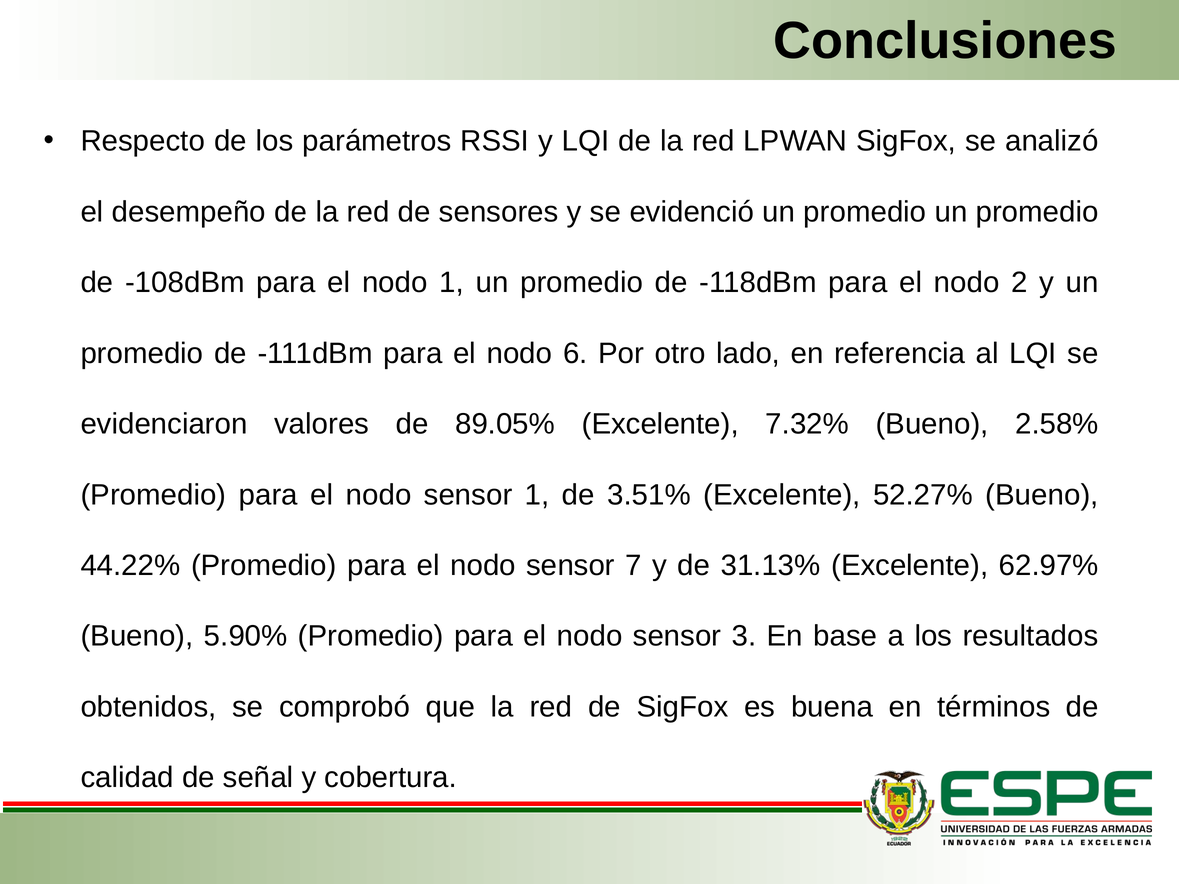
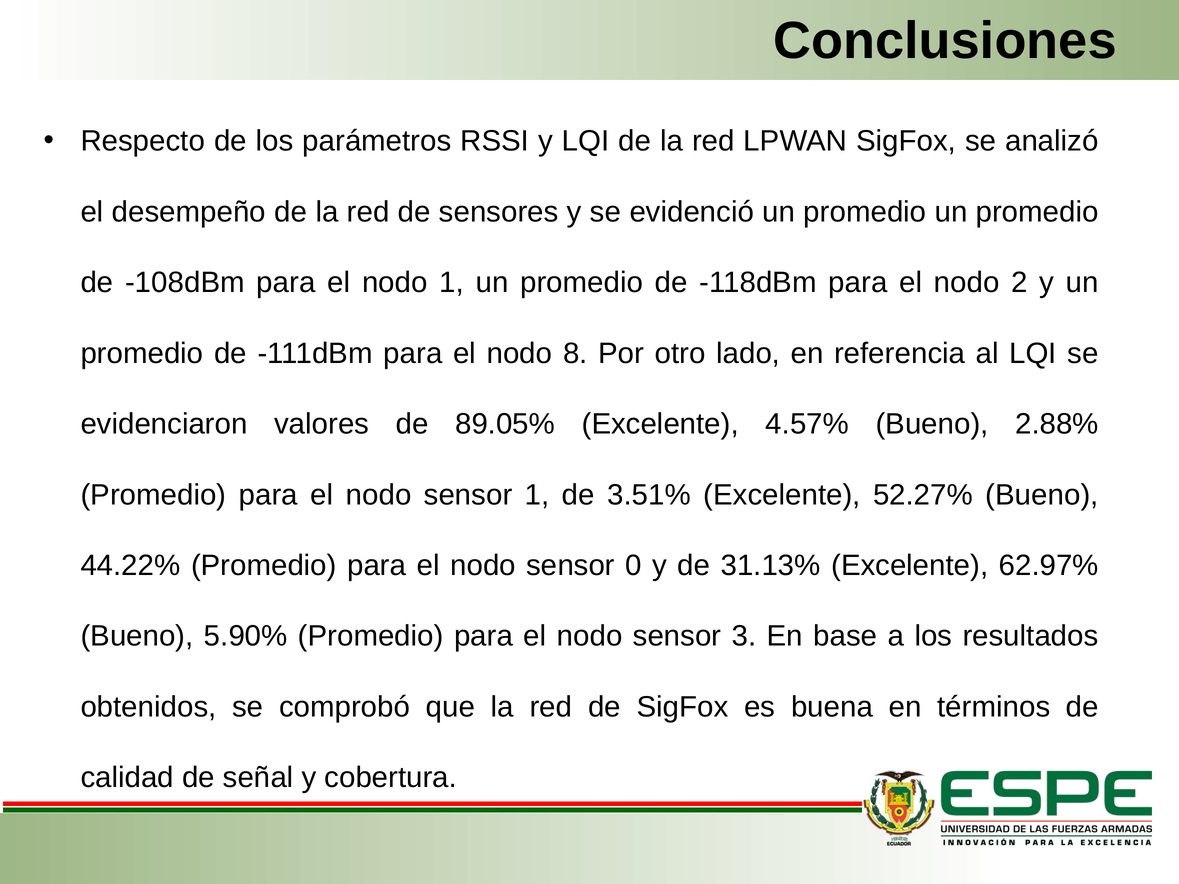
6: 6 -> 8 (575, 353)
7.32%: 7.32% -> 4.57% (807, 424)
2.58%: 2.58% -> 2.88% (1057, 424)
7: 7 -> 0 (633, 566)
